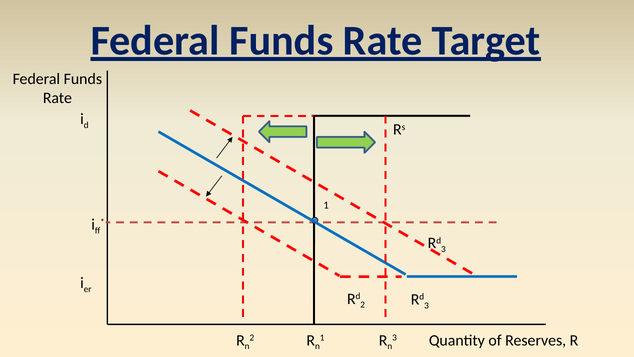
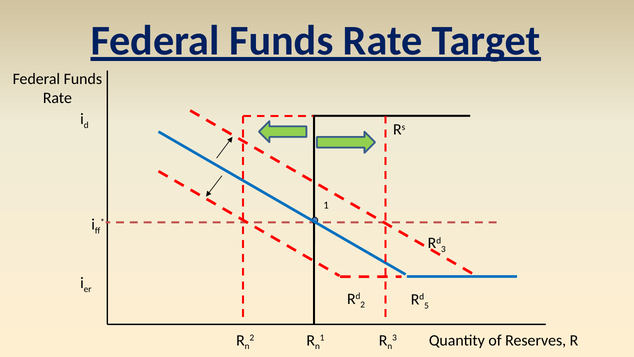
3: 3 -> 5 (426, 305)
